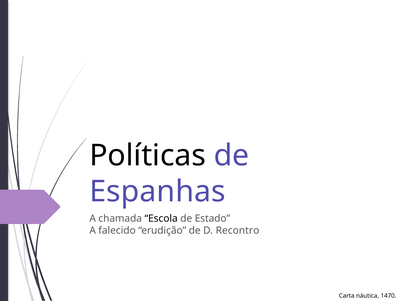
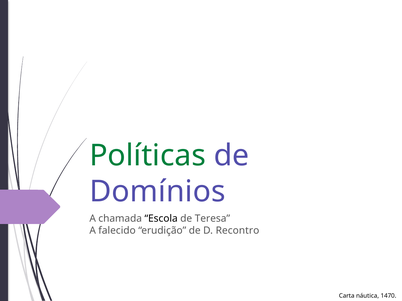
Políticas colour: black -> green (148, 156)
Espanhas: Espanhas -> Domínios (158, 192)
Estado: Estado -> Teresa (212, 219)
